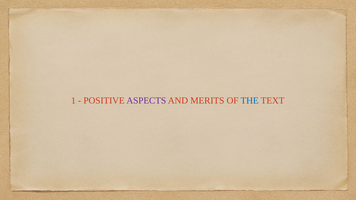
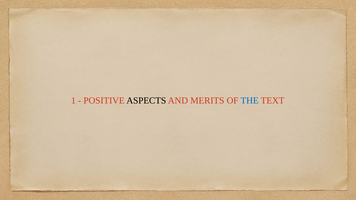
ASPECTS colour: purple -> black (146, 101)
